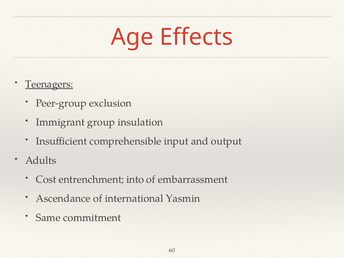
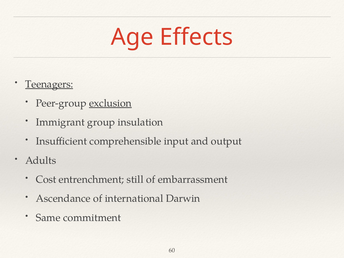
exclusion underline: none -> present (110, 103)
into: into -> still (135, 179)
Yasmin: Yasmin -> Darwin (183, 199)
